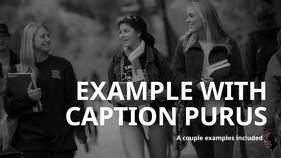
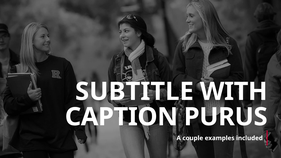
EXAMPLE: EXAMPLE -> SUBTITLE (134, 92)
